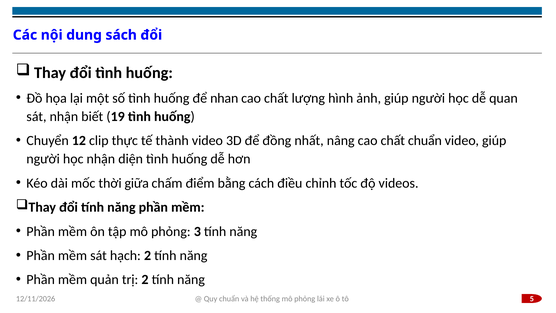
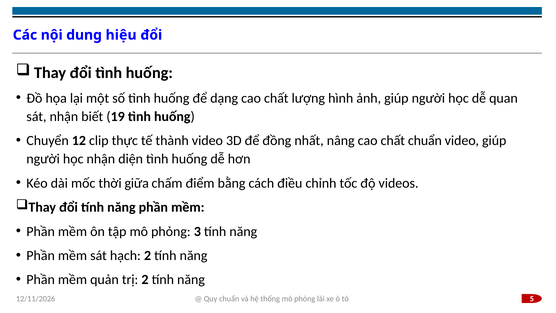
sách: sách -> hiệu (121, 35)
nhan: nhan -> dạng (224, 98)
